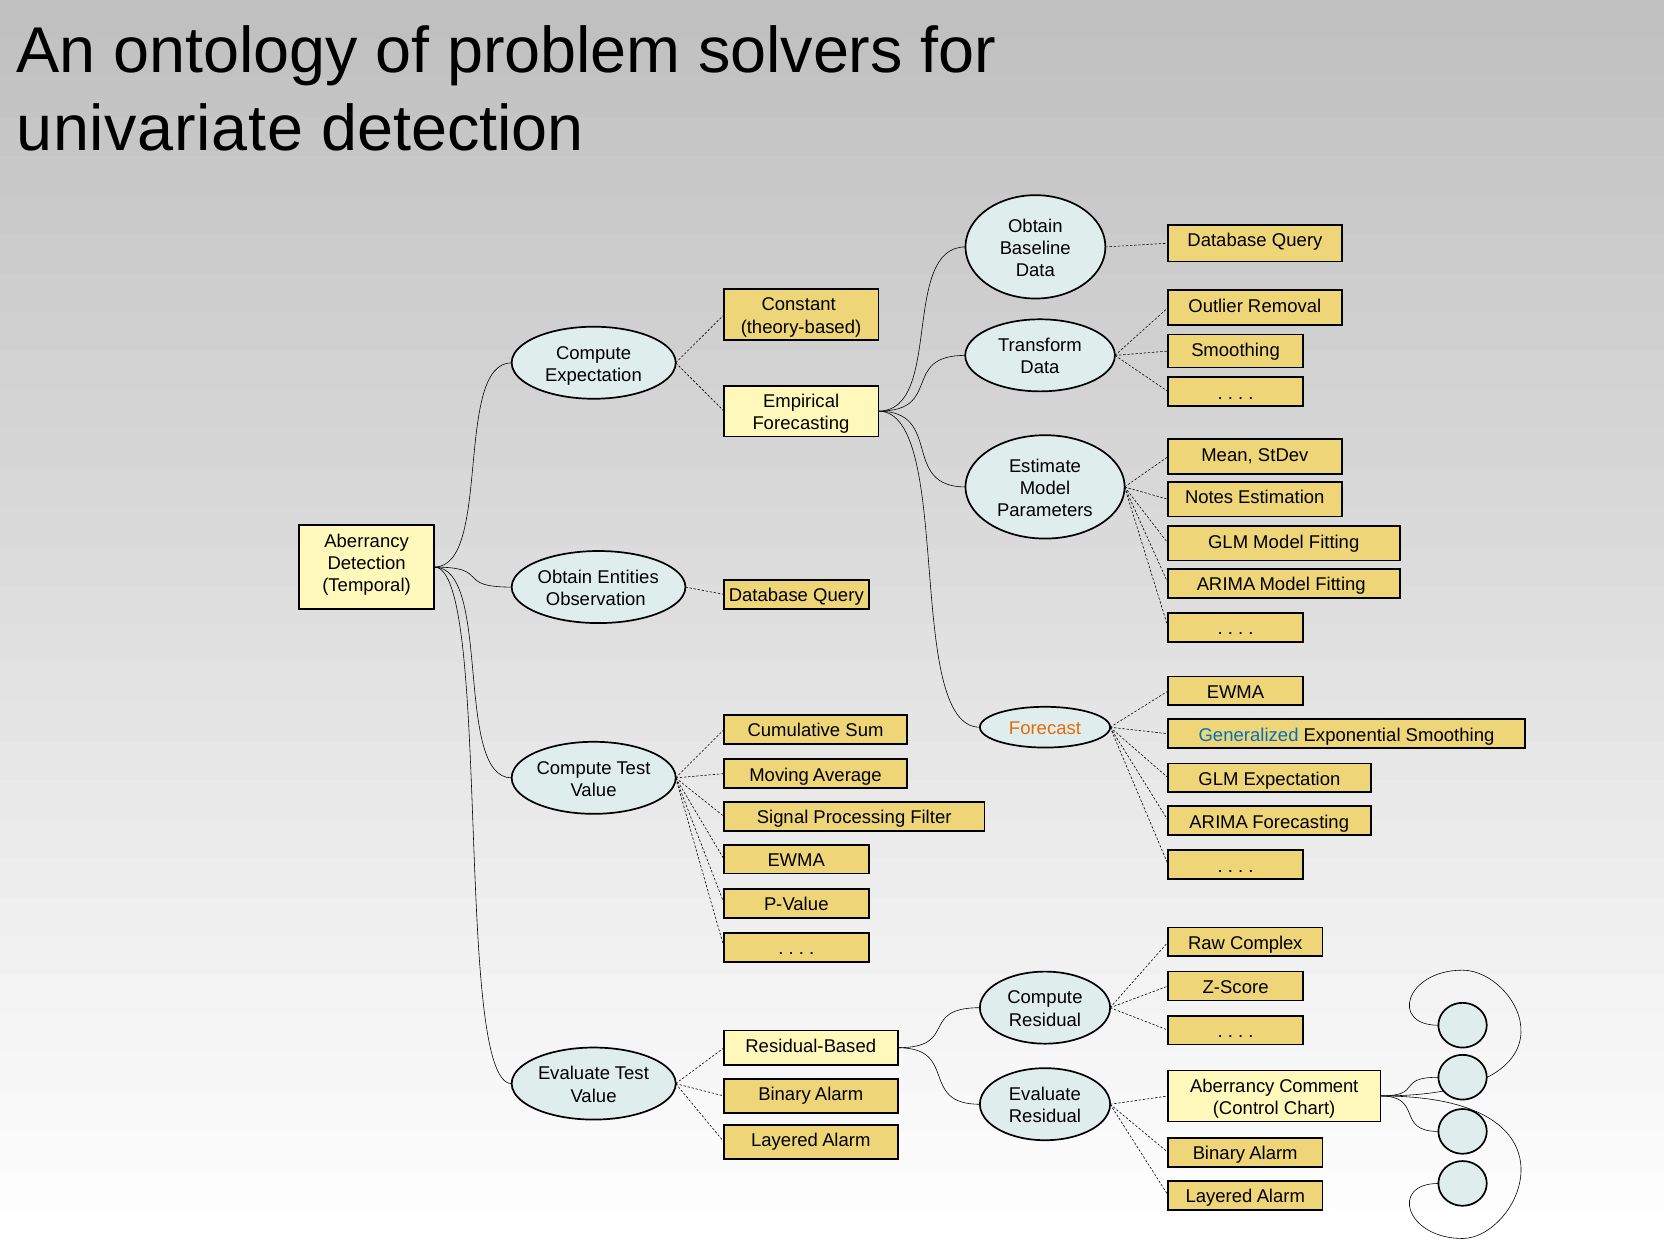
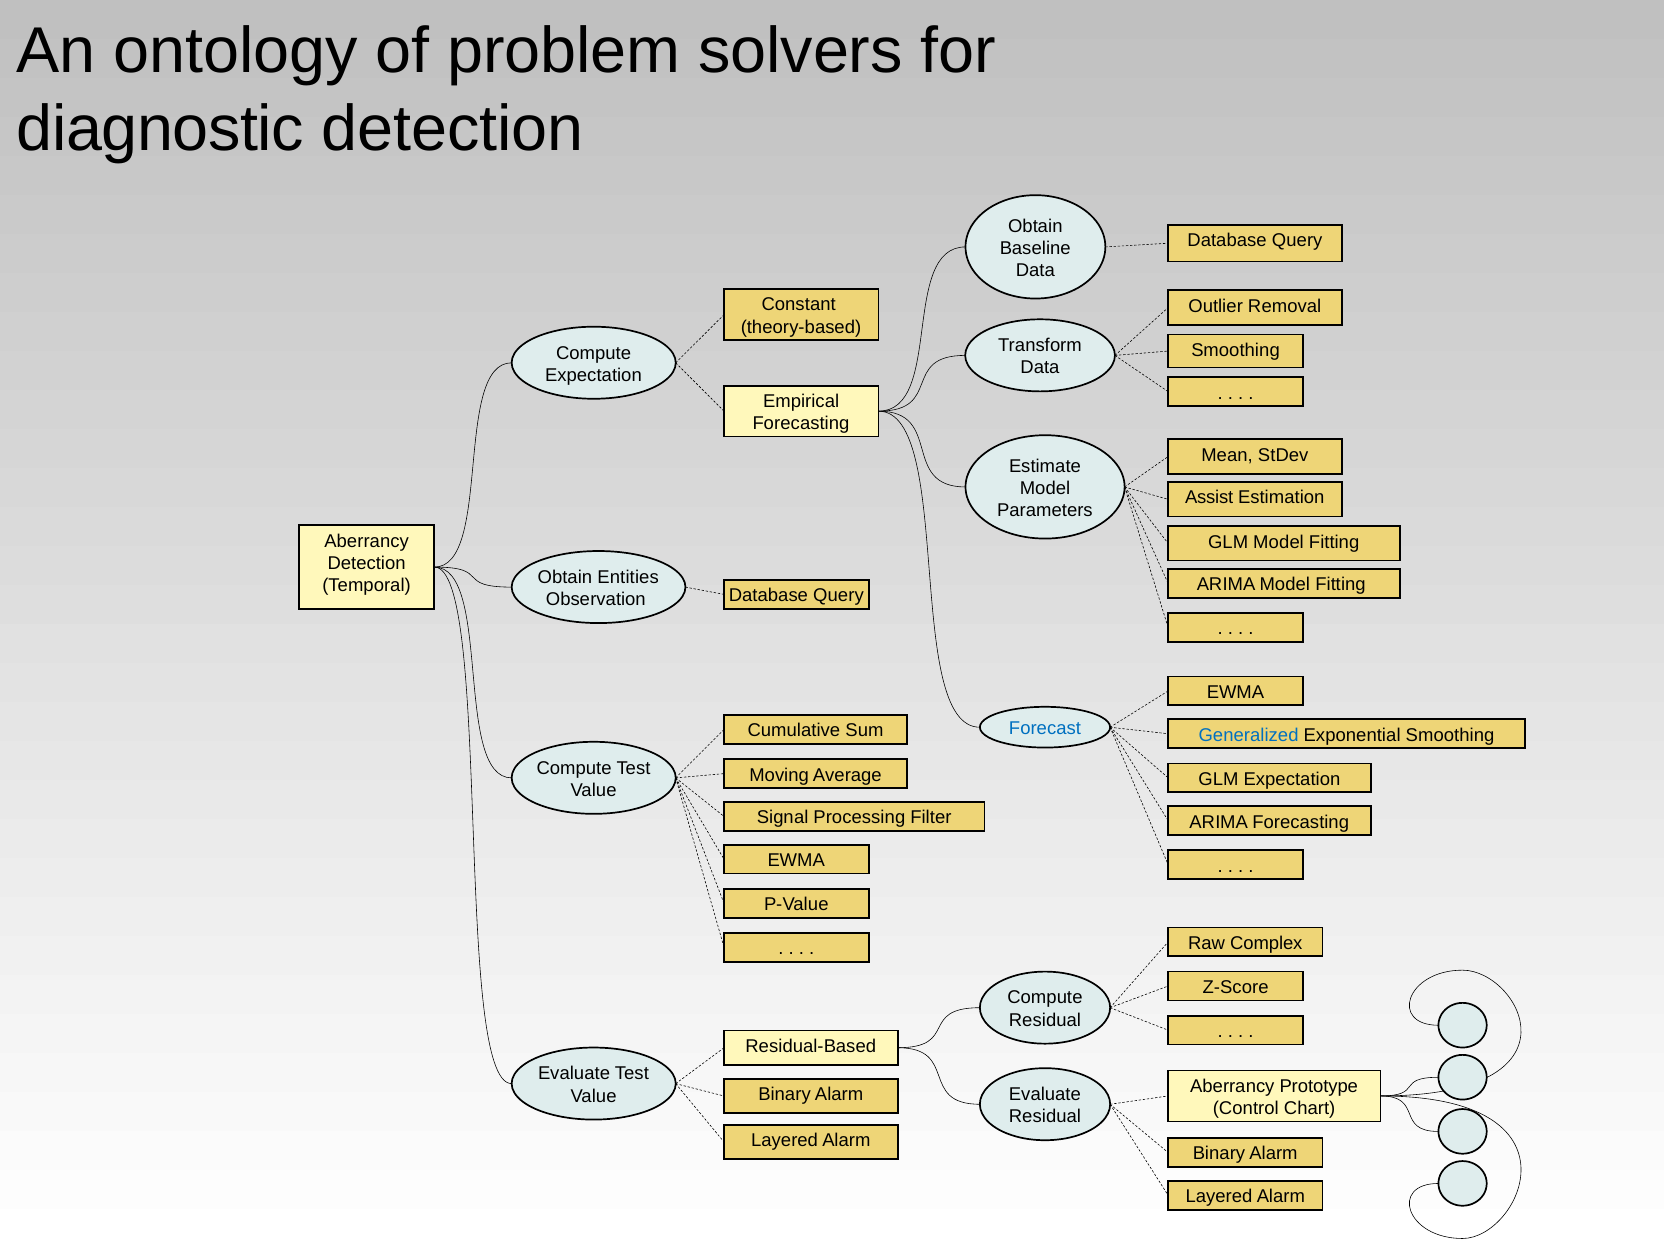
univariate: univariate -> diagnostic (160, 129)
Notes: Notes -> Assist (1209, 498)
Forecast colour: orange -> blue (1045, 728)
Comment: Comment -> Prototype (1319, 1086)
